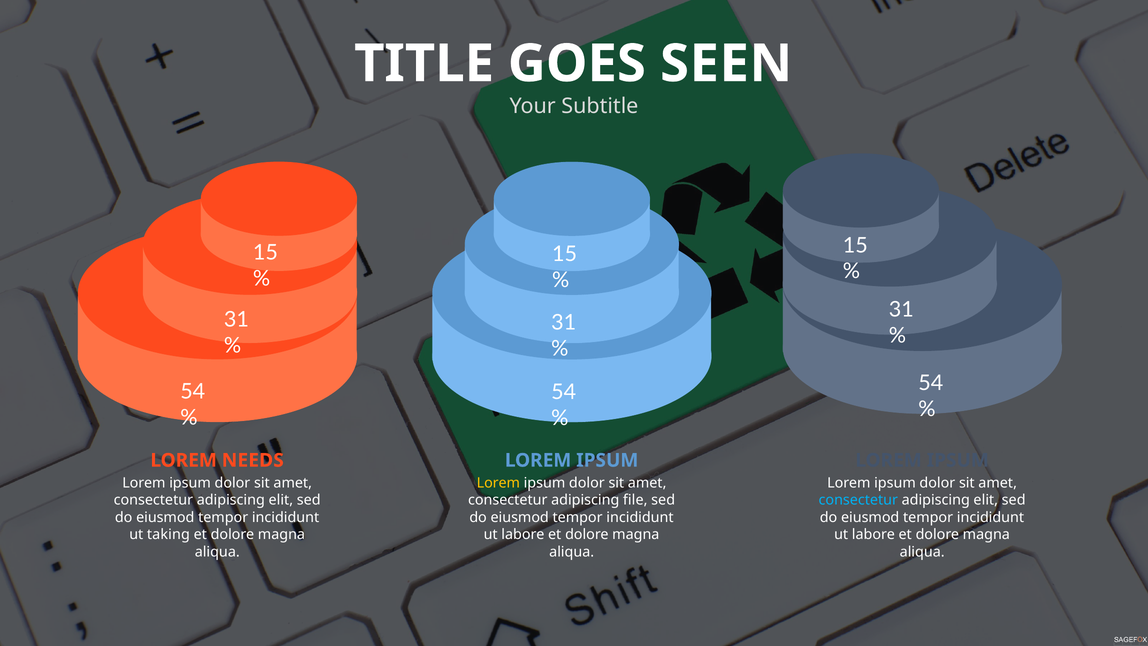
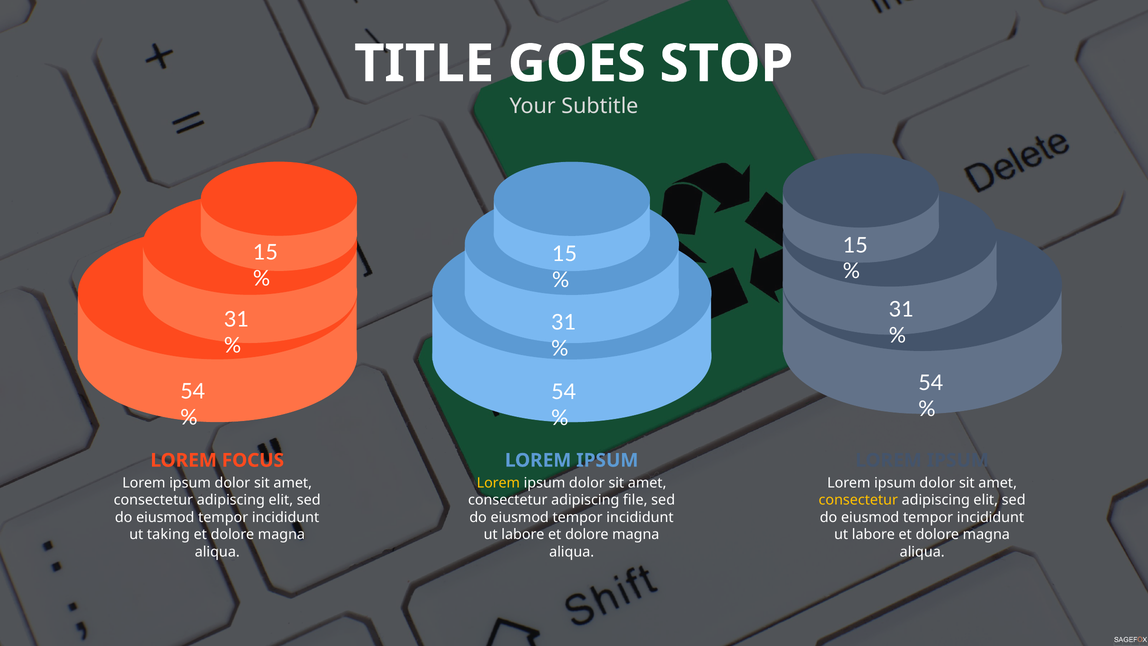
SEEN: SEEN -> STOP (726, 64)
NEEDS: NEEDS -> FOCUS (253, 460)
consectetur colour: light blue -> yellow (858, 500)
